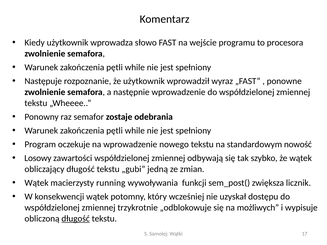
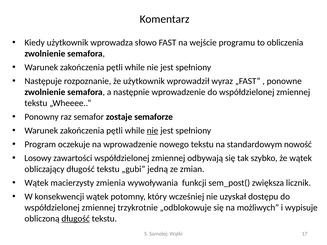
procesora: procesora -> obliczenia (285, 43)
odebrania: odebrania -> semaforze (154, 117)
nie underline: none -> present (153, 131)
running: running -> zmienia (111, 183)
